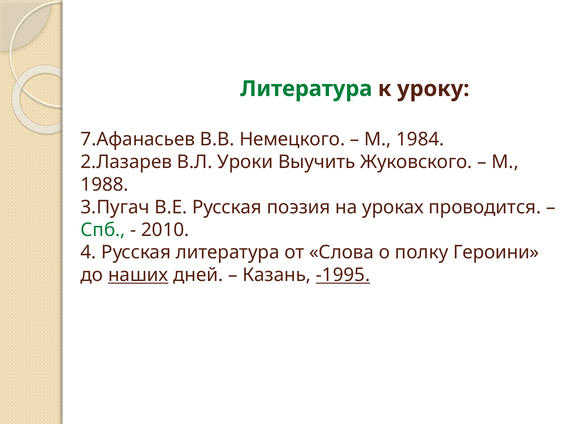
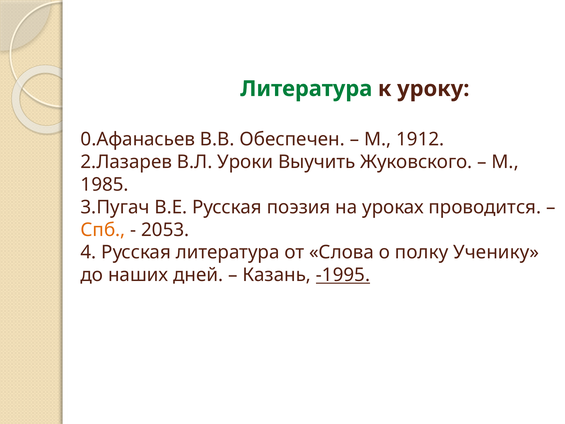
7.Афанасьев: 7.Афанасьев -> 0.Афанасьев (138, 139)
Немецкого: Немецкого -> Обеспечен (292, 139)
1984: 1984 -> 1912 (420, 139)
1988: 1988 -> 1985 (105, 184)
Спб colour: green -> orange (103, 230)
2010: 2010 -> 2053 (165, 230)
Героини: Героини -> Ученику (496, 252)
наших underline: present -> none (138, 275)
